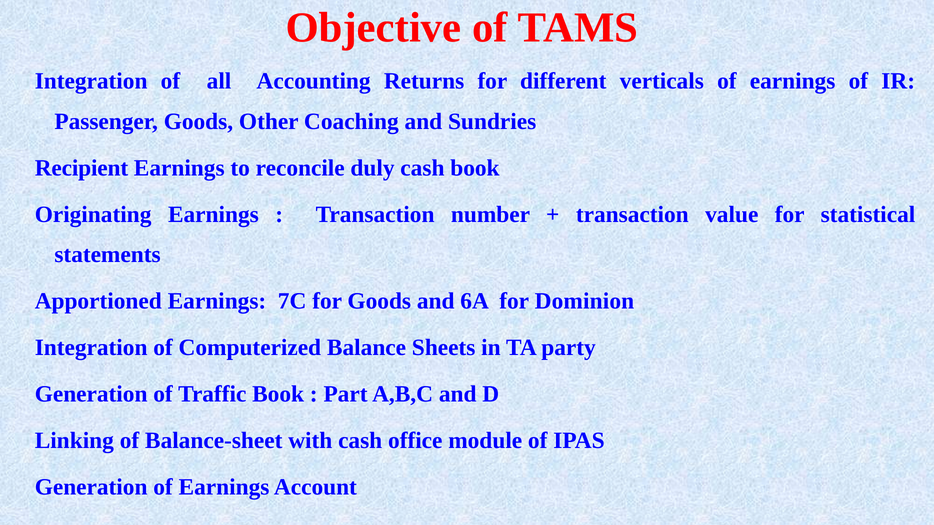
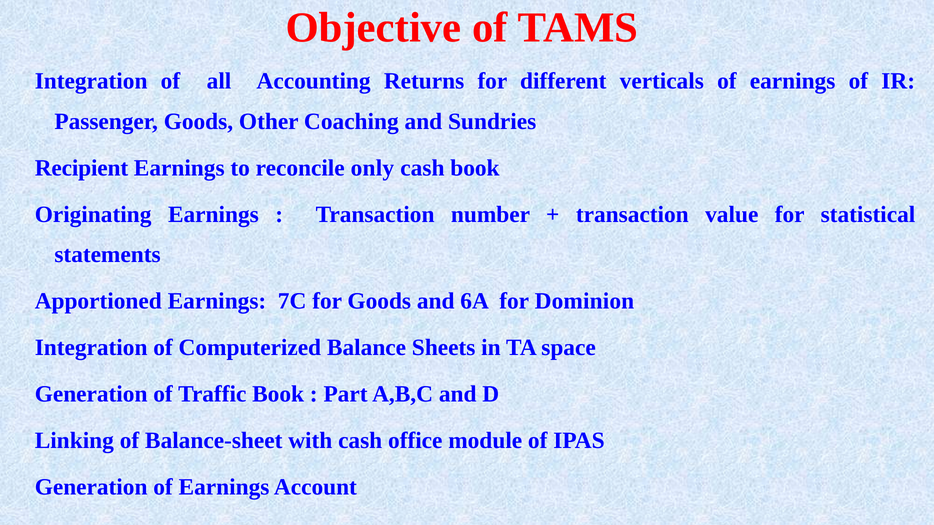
duly: duly -> only (372, 168)
party: party -> space (569, 348)
